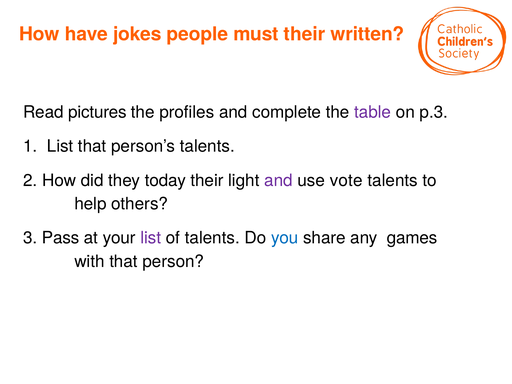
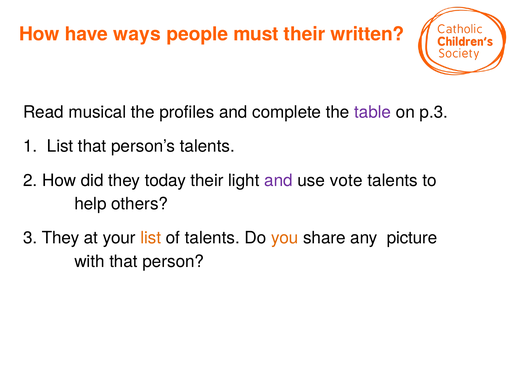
jokes: jokes -> ways (137, 34)
pictures: pictures -> musical (97, 112)
3 Pass: Pass -> They (61, 238)
list colour: purple -> orange (151, 238)
you colour: blue -> orange (285, 238)
games: games -> picture (412, 238)
